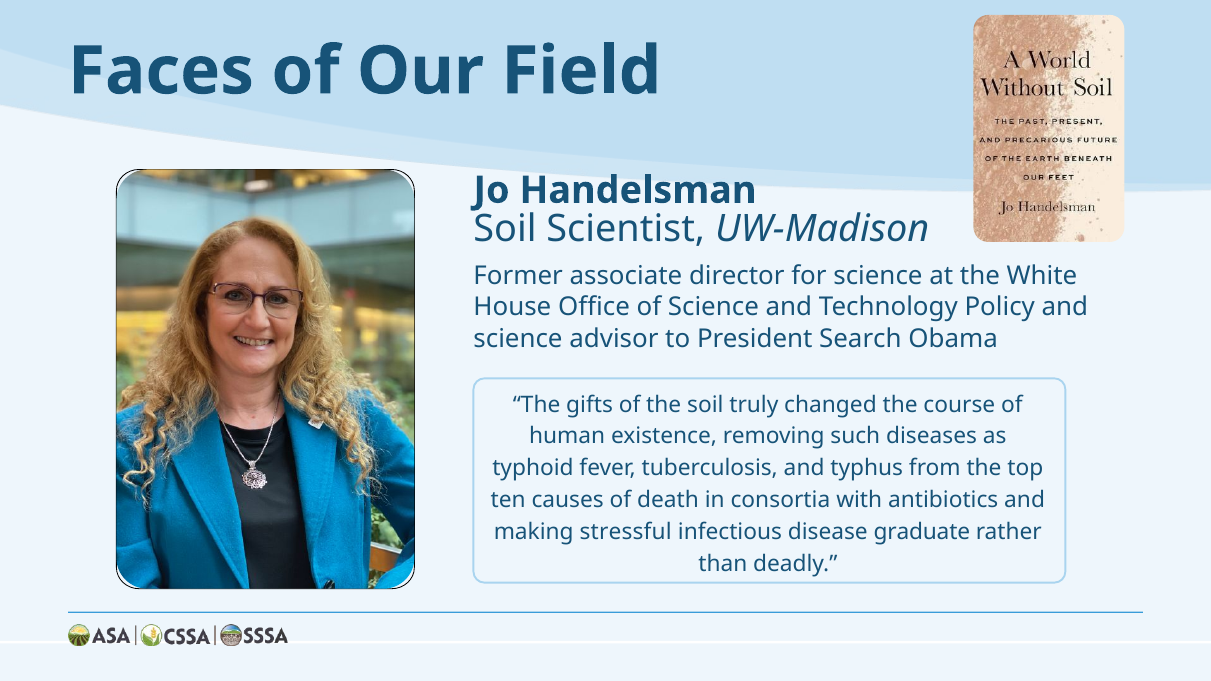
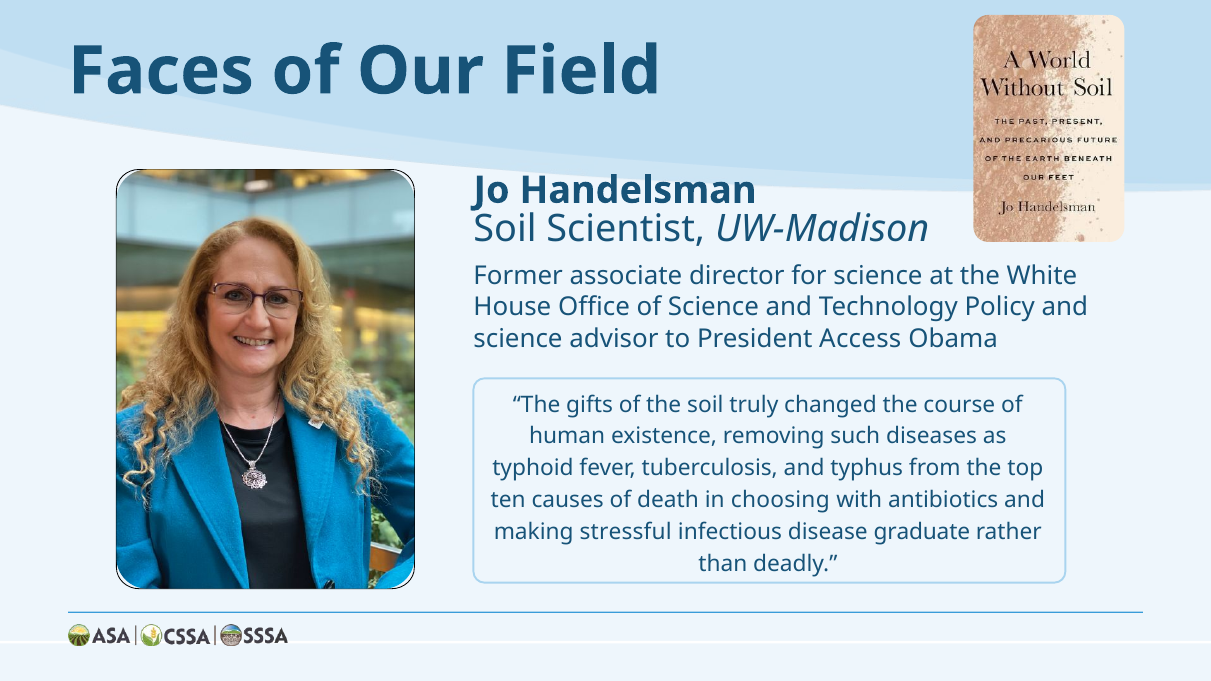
Search: Search -> Access (860, 339)
consortia: consortia -> choosing (780, 500)
